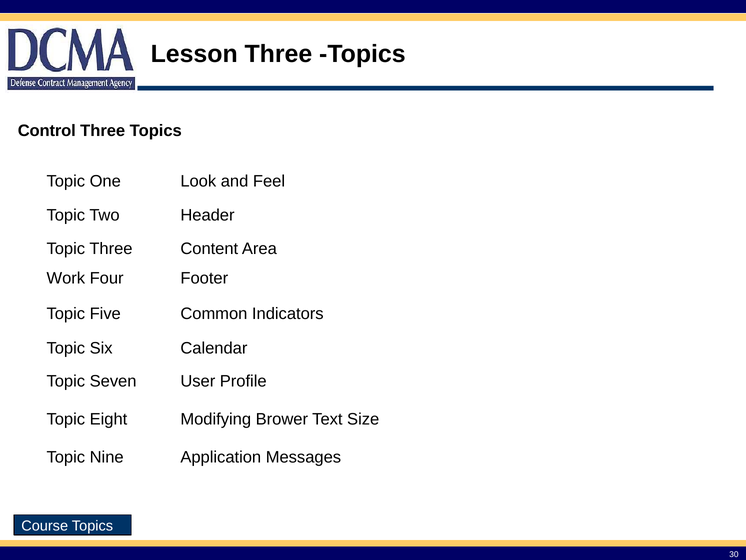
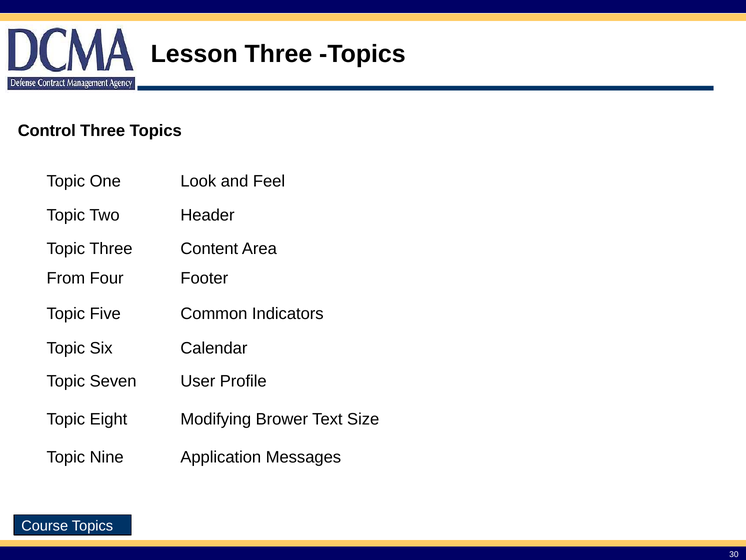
Work: Work -> From (66, 278)
